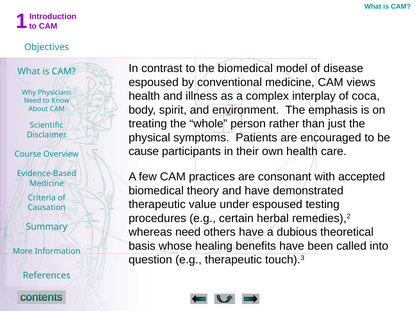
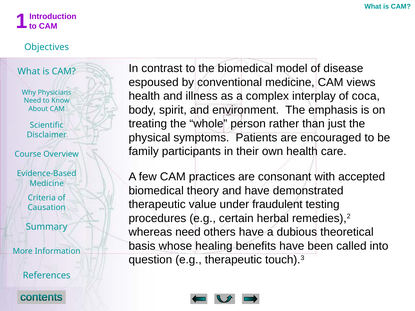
cause: cause -> family (144, 152)
under espoused: espoused -> fraudulent (277, 205)
